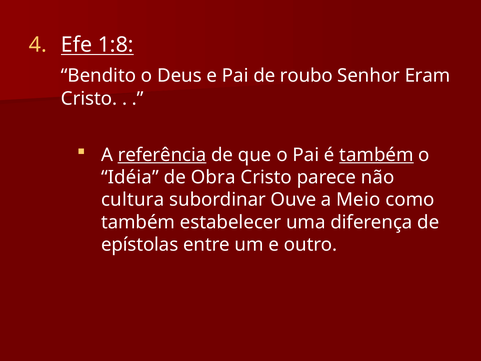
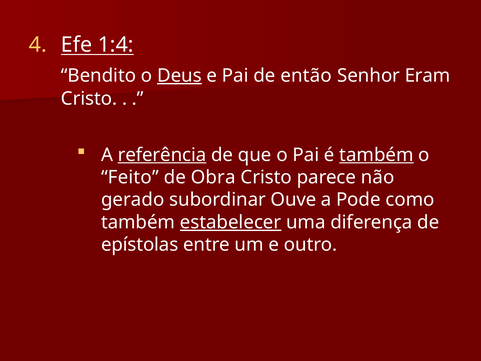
1:8: 1:8 -> 1:4 (116, 45)
Deus underline: none -> present (179, 76)
roubo: roubo -> então (306, 76)
Idéia: Idéia -> Feito (130, 177)
cultura: cultura -> gerado (133, 200)
Meio: Meio -> Pode (358, 200)
estabelecer underline: none -> present (231, 222)
